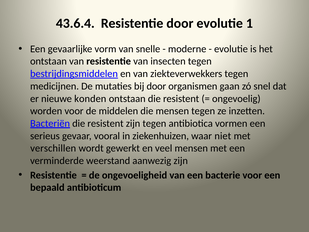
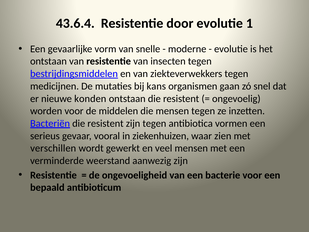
bij door: door -> kans (156, 86)
niet: niet -> zien (223, 136)
